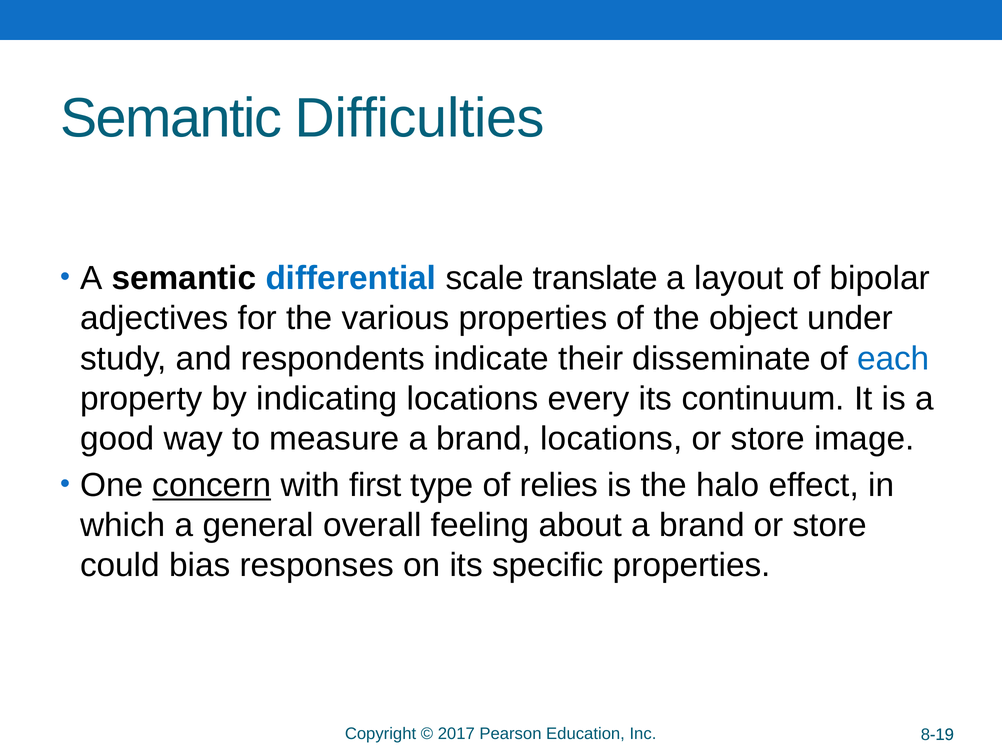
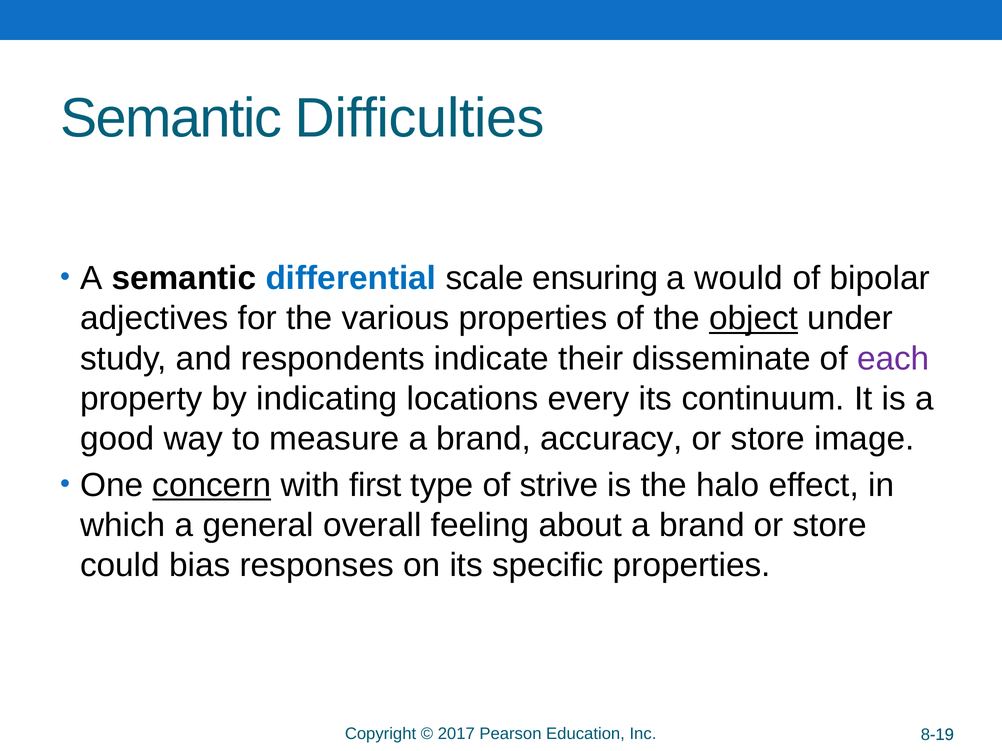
translate: translate -> ensuring (595, 279)
layout: layout -> would (739, 279)
object underline: none -> present (754, 319)
each colour: blue -> purple (893, 359)
brand locations: locations -> accuracy (611, 439)
relies: relies -> strive (559, 486)
